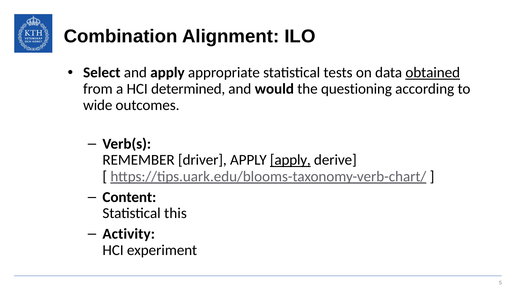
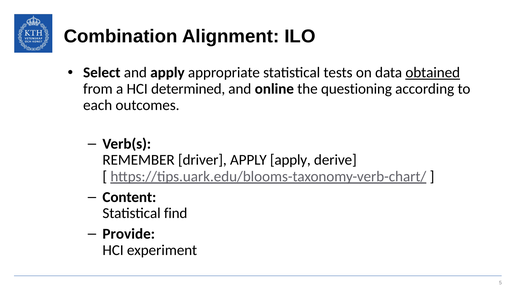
would: would -> online (274, 89)
wide: wide -> each (98, 105)
apply underline: present -> none (290, 160)
this: this -> find (176, 214)
Activity: Activity -> Provide (129, 234)
